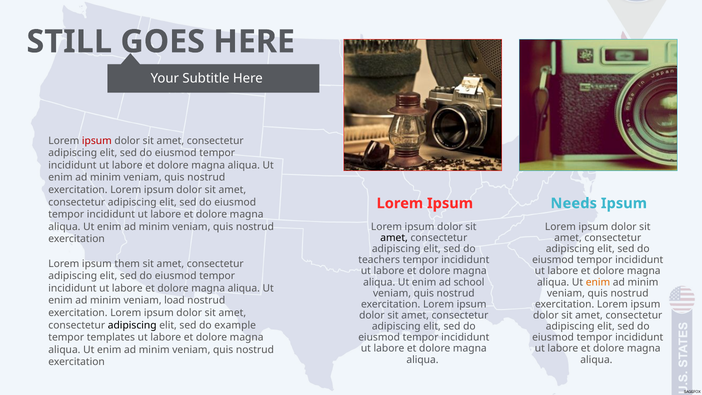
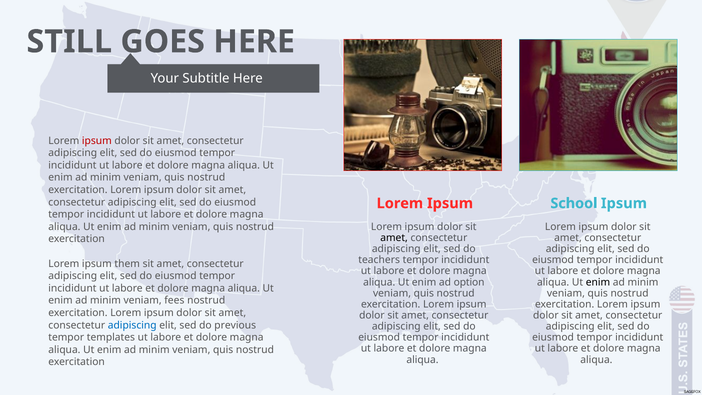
Needs: Needs -> School (574, 203)
school: school -> option (469, 282)
enim colour: orange -> black (598, 282)
load: load -> fees (174, 300)
adipiscing colour: black -> blue (132, 325)
example: example -> previous (235, 325)
